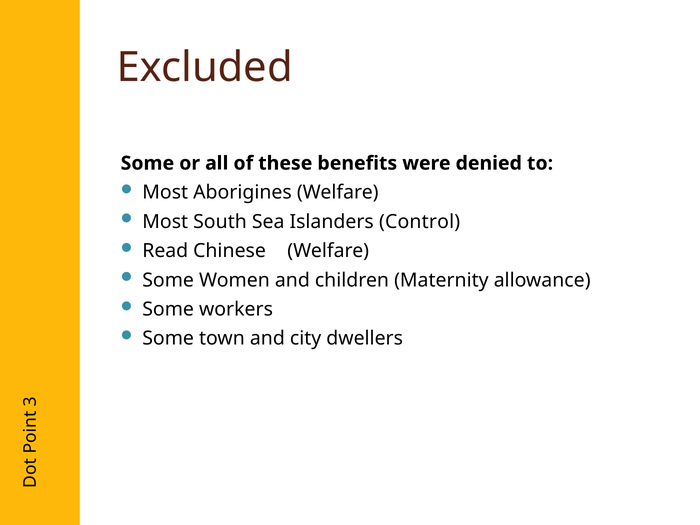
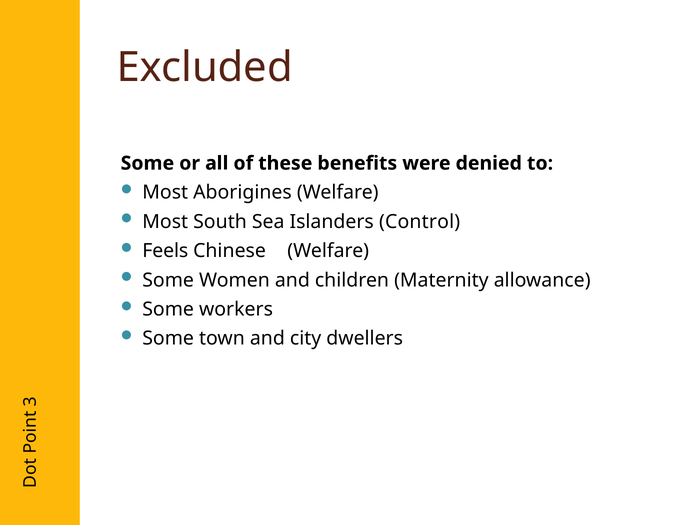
Read: Read -> Feels (165, 251)
